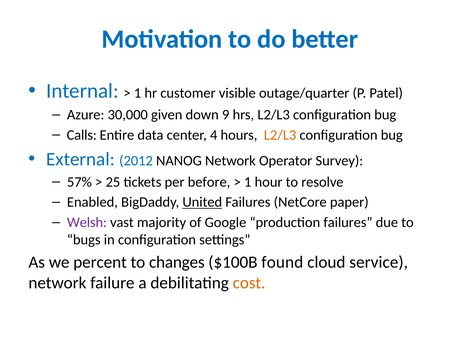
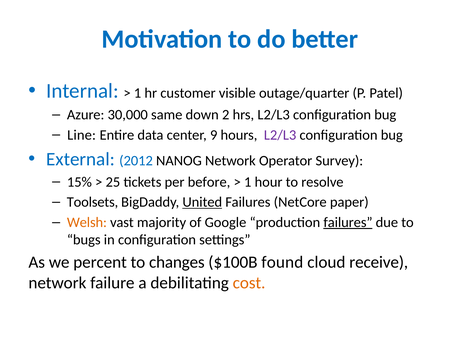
given: given -> same (167, 115)
9: 9 -> 2 (226, 115)
Calls: Calls -> Line (82, 135)
4: 4 -> 9 (214, 135)
L2/L3 colour: orange -> purple (280, 135)
57%: 57% -> 15% (79, 182)
Enabled: Enabled -> Toolsets (93, 202)
Welsh colour: purple -> orange (87, 223)
failures underline: none -> present (348, 223)
service: service -> receive (379, 263)
